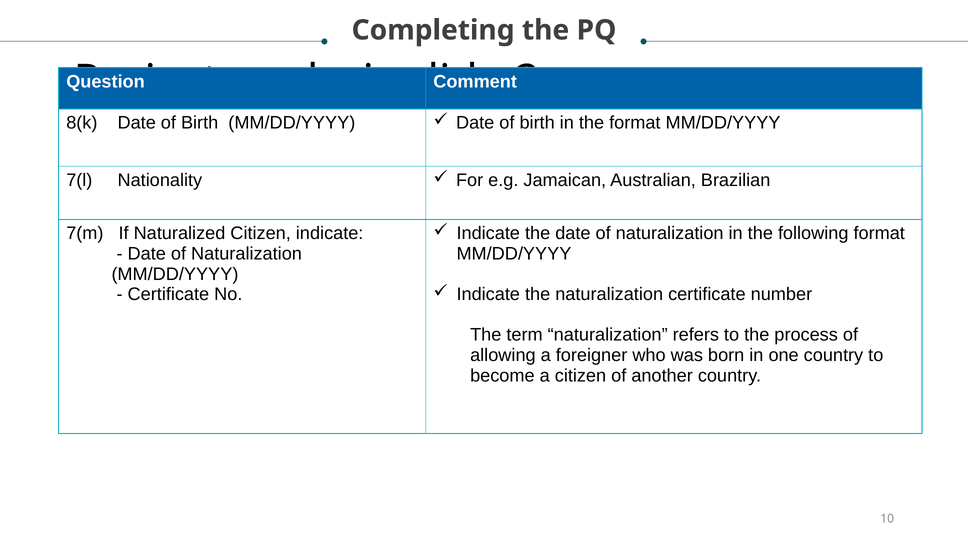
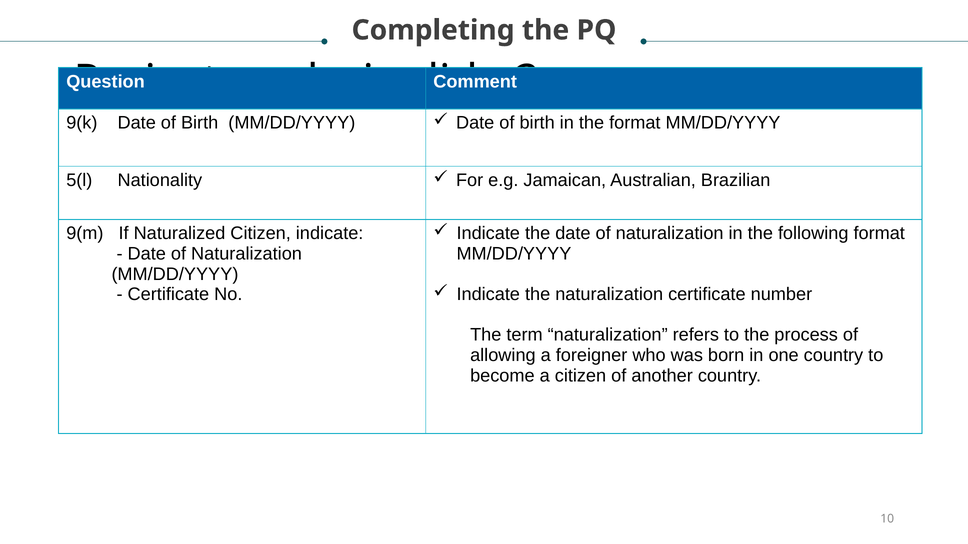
8(k: 8(k -> 9(k (82, 123)
7(l: 7(l -> 5(l (79, 181)
7(m: 7(m -> 9(m (85, 234)
